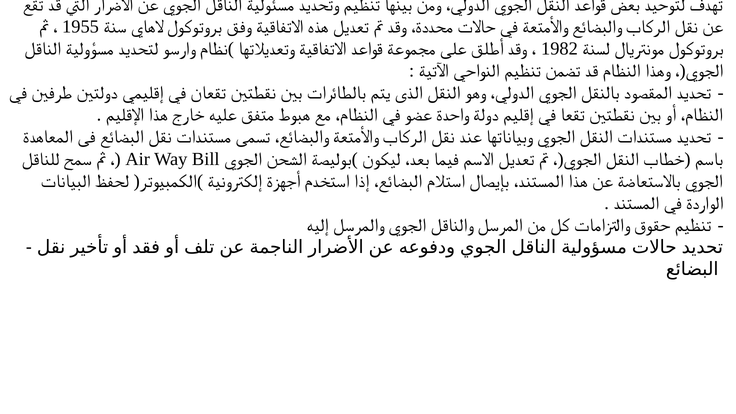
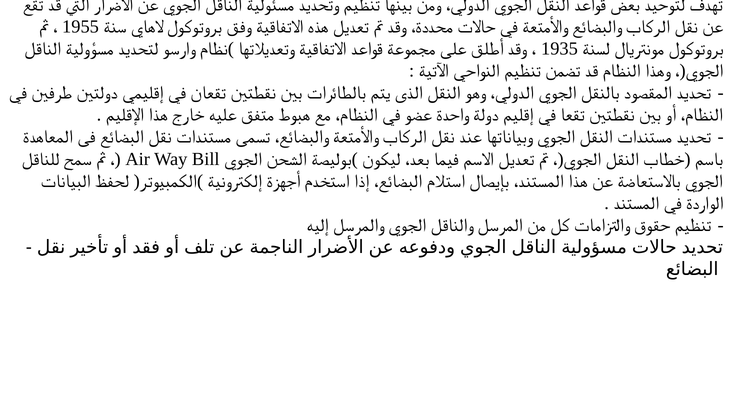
1982: 1982 -> 1935 (559, 49)
